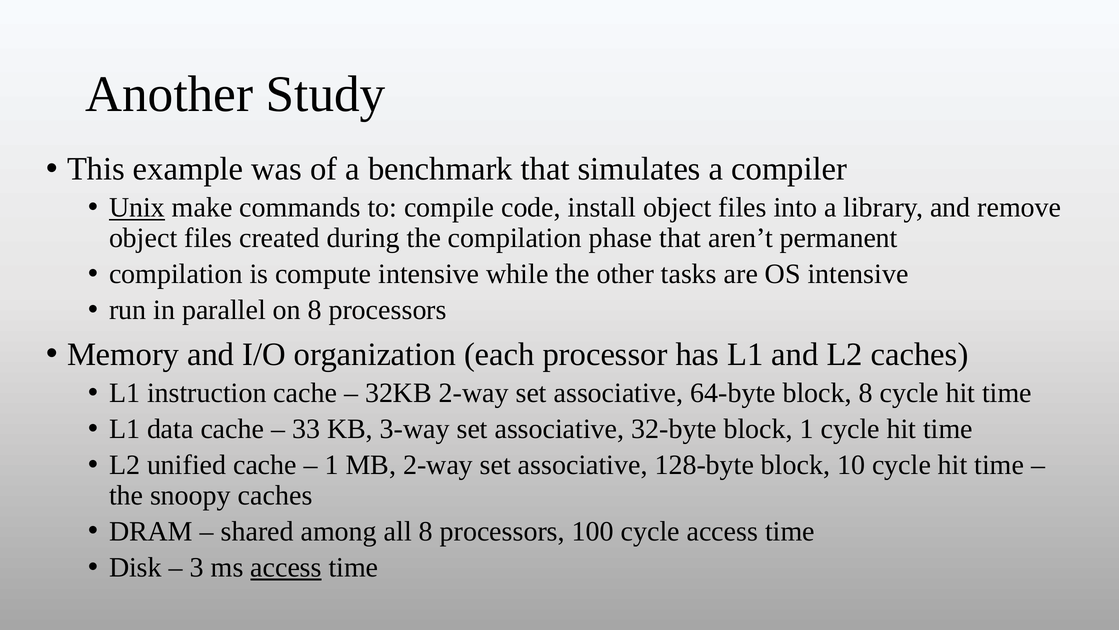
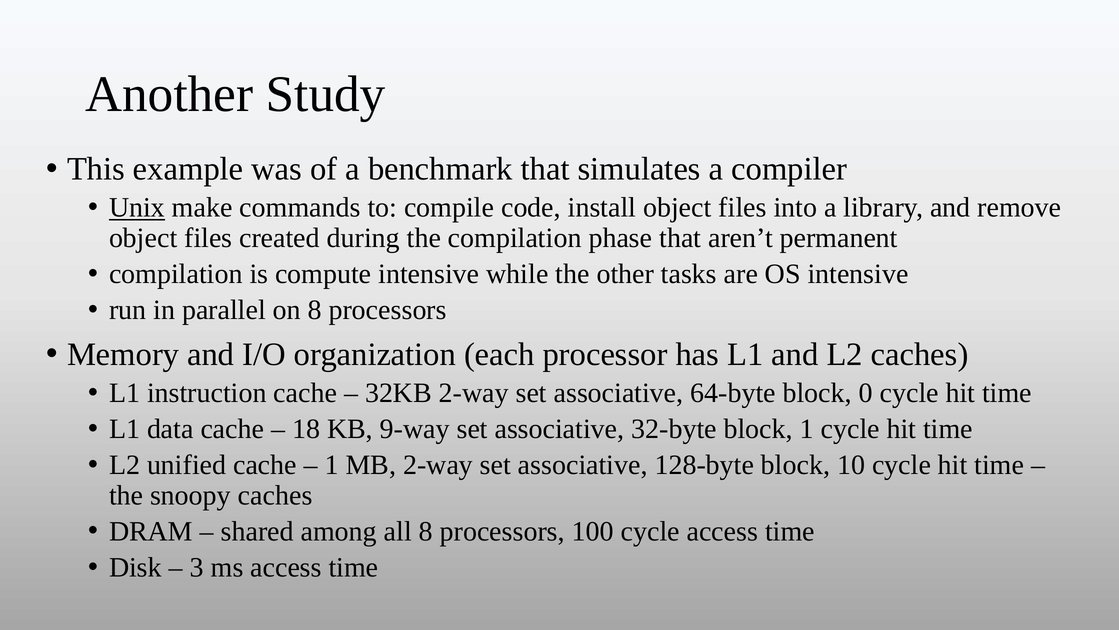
block 8: 8 -> 0 (866, 393)
33: 33 -> 18 (306, 429)
3-way: 3-way -> 9-way (415, 429)
access underline: present -> none (286, 567)
